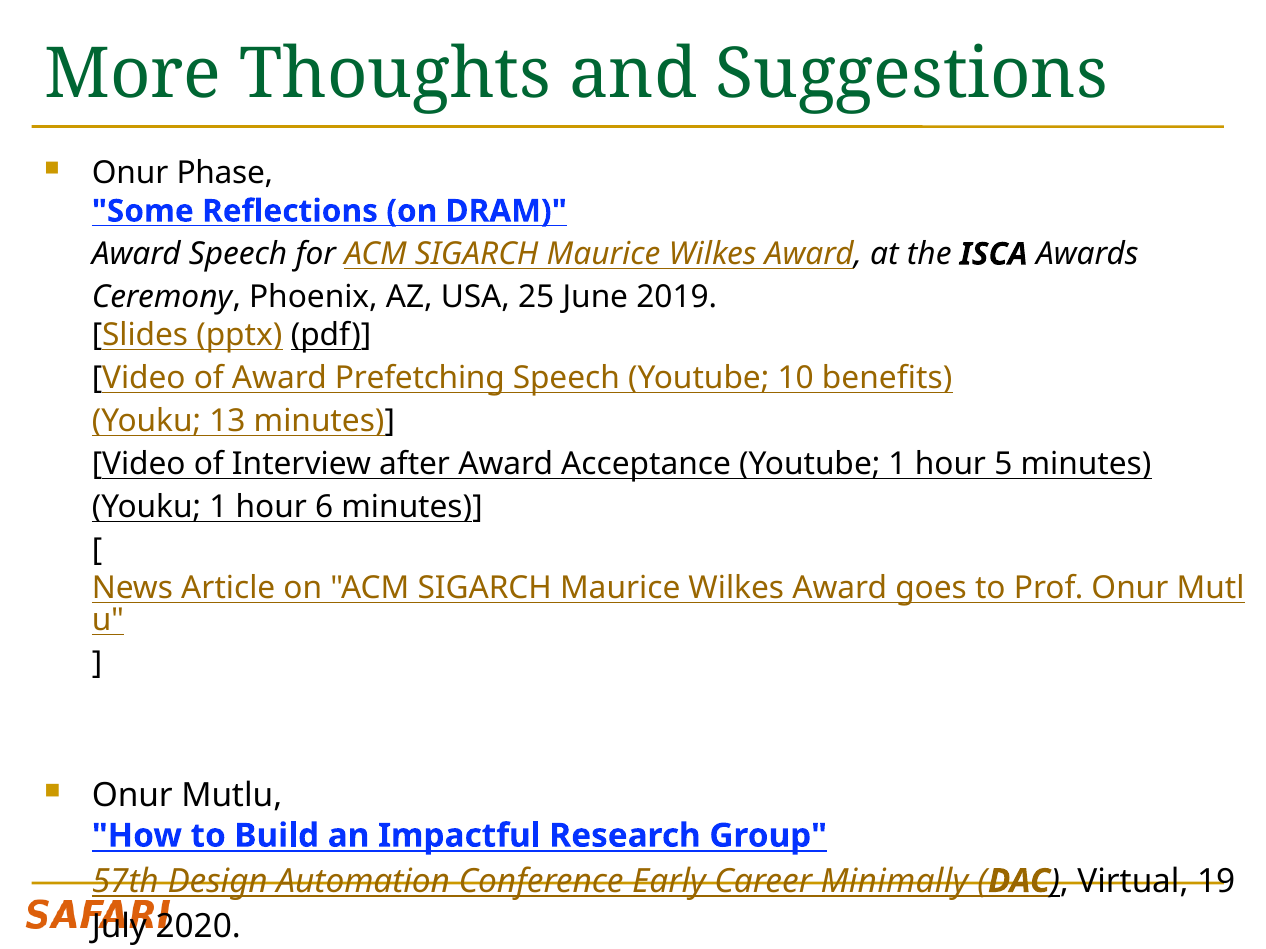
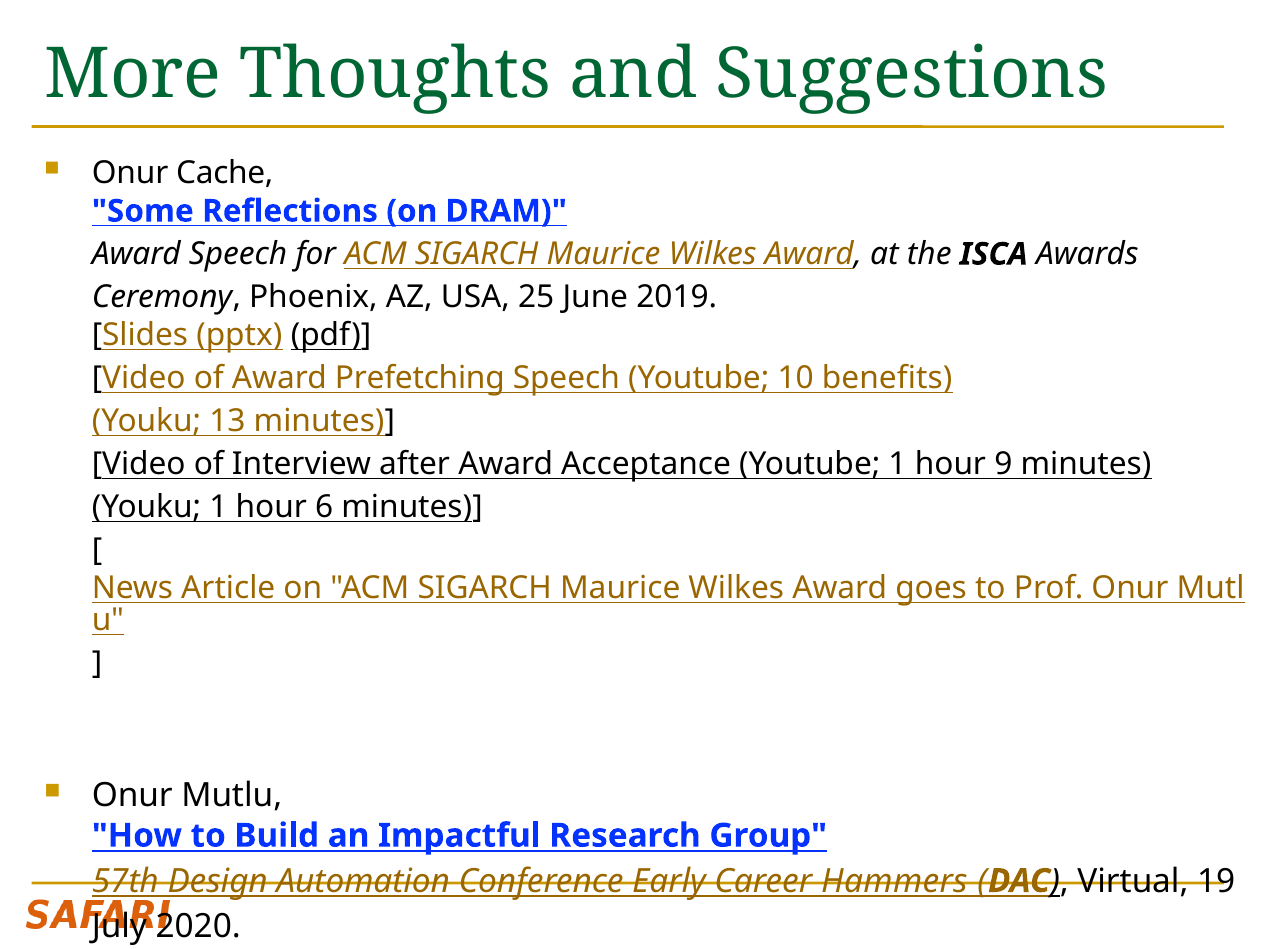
Phase: Phase -> Cache (225, 173)
5: 5 -> 9 (1003, 465)
Minimally: Minimally -> Hammers (894, 881)
